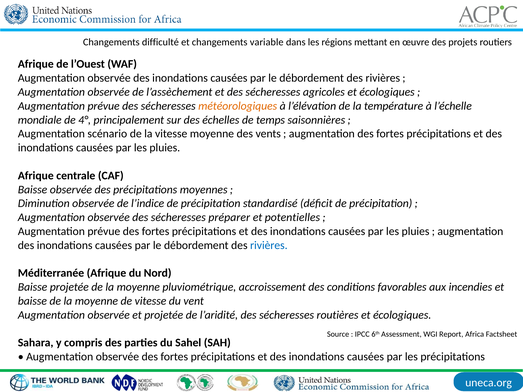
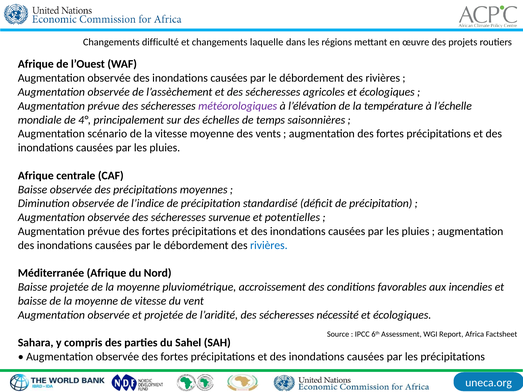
variable: variable -> laquelle (267, 42)
météorologiques colour: orange -> purple (238, 106)
préparer: préparer -> survenue (229, 218)
routières: routières -> nécessité (338, 315)
